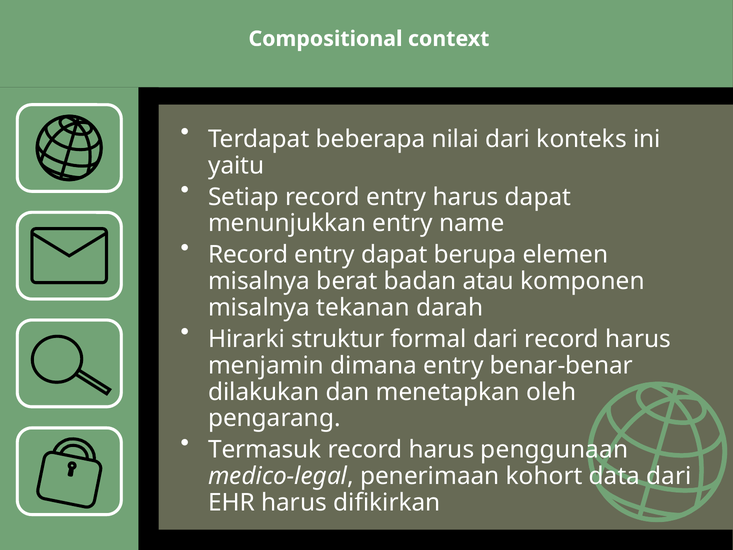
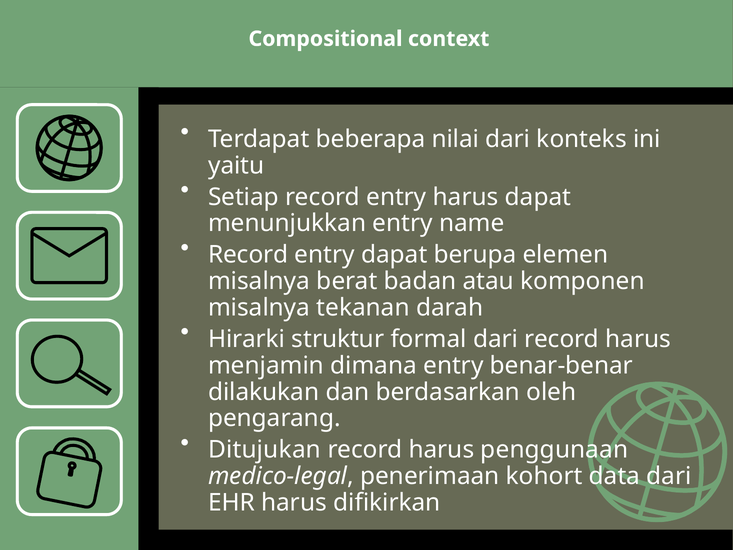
menetapkan: menetapkan -> berdasarkan (448, 392)
Termasuk: Termasuk -> Ditujukan (265, 450)
